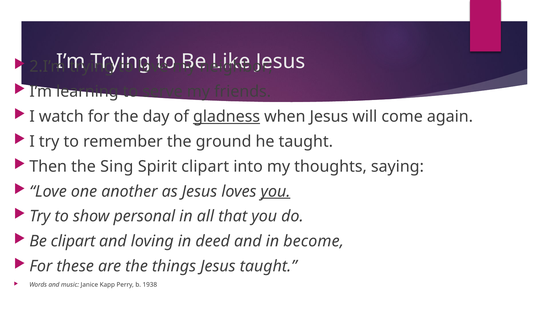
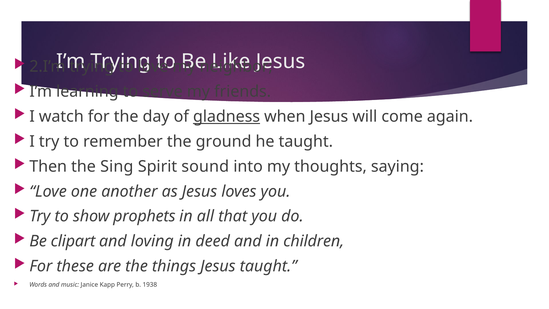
Spirit clipart: clipart -> sound (205, 166)
you underline: present -> none (276, 191)
personal: personal -> prophets (144, 216)
become: become -> children (314, 241)
